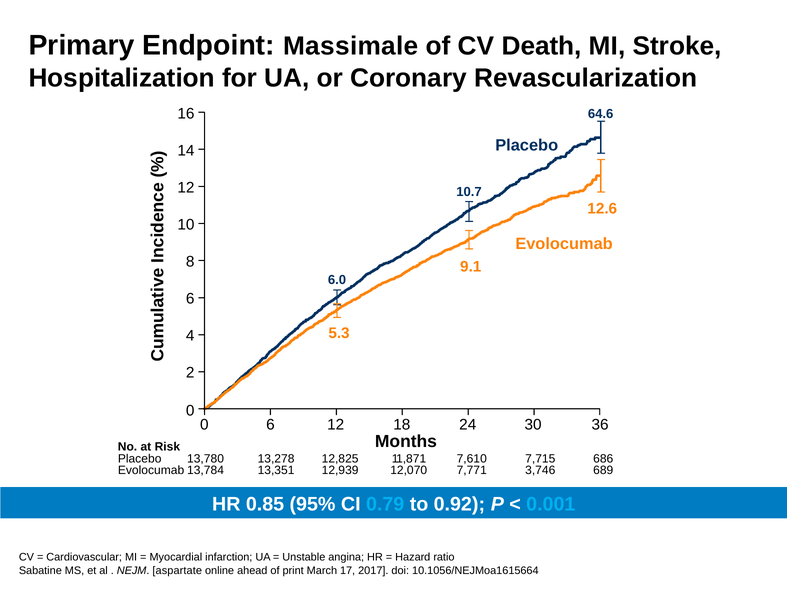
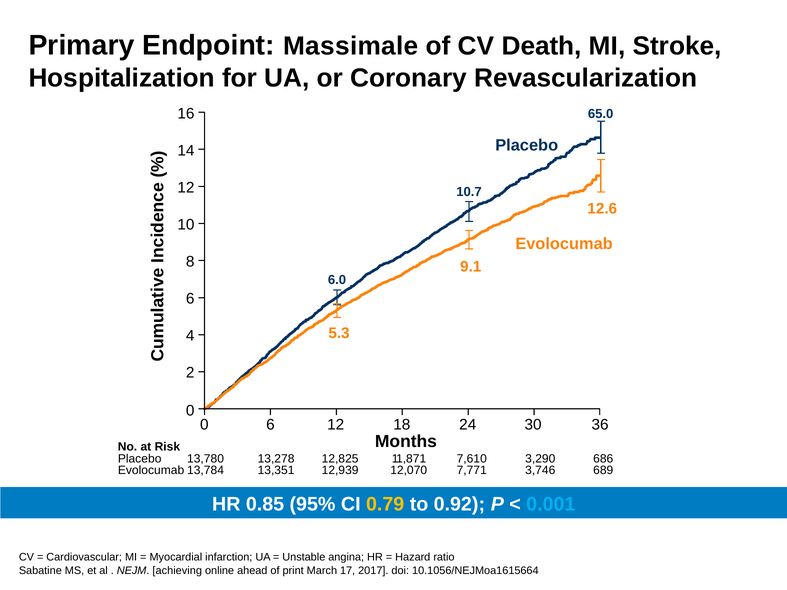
64.6: 64.6 -> 65.0 (601, 114)
7,715: 7,715 -> 3,290 (540, 459)
0.79 colour: light blue -> yellow (385, 504)
aspartate: aspartate -> achieving (177, 571)
